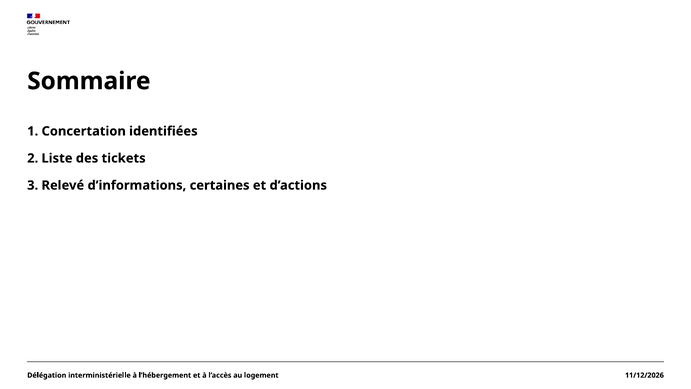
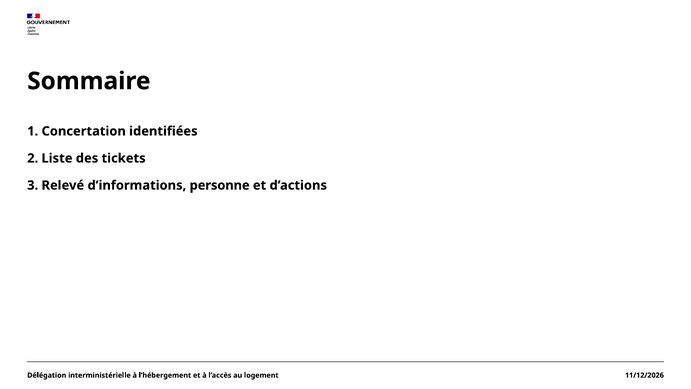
certaines: certaines -> personne (220, 185)
